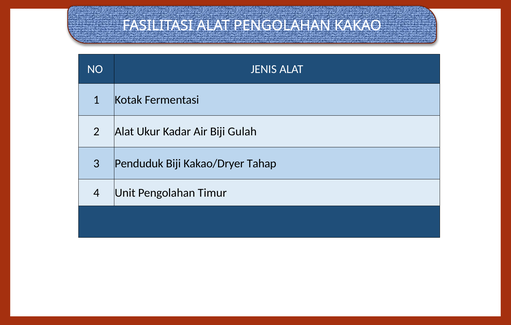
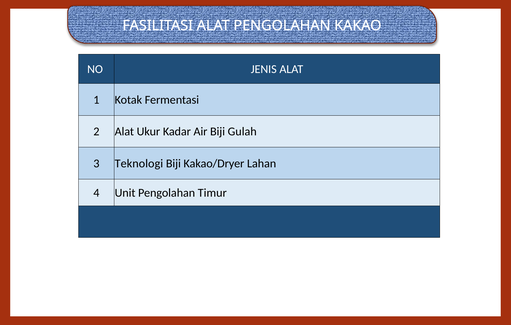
Penduduk: Penduduk -> Teknologi (139, 163)
Tahap: Tahap -> Lahan (262, 163)
